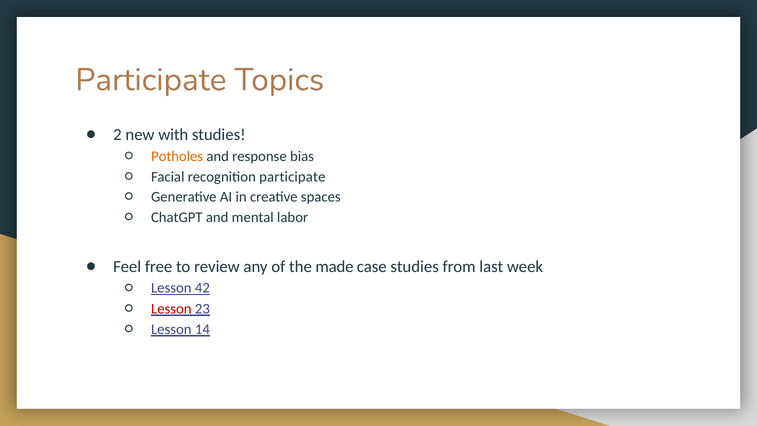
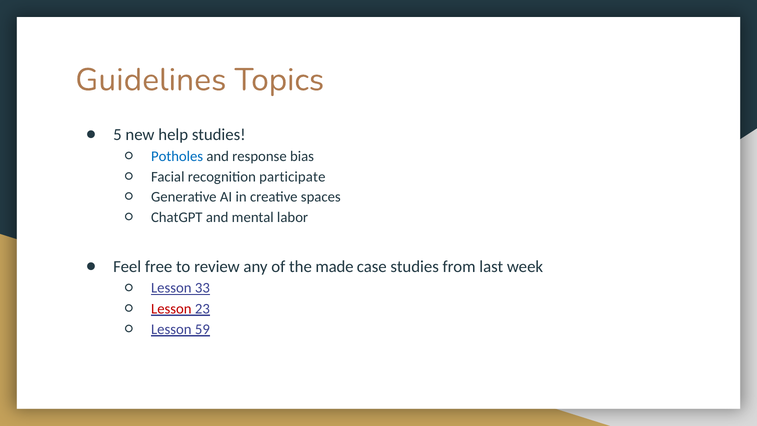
Participate: Participate -> Guidelines (151, 80)
2: 2 -> 5 (117, 135)
with: with -> help (173, 135)
Potholes colour: orange -> blue (177, 156)
42: 42 -> 33 (202, 288)
14: 14 -> 59 (202, 329)
